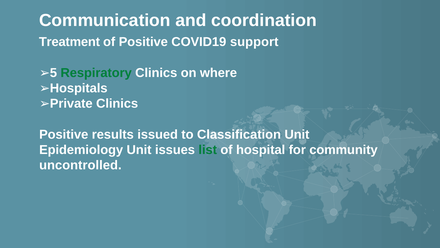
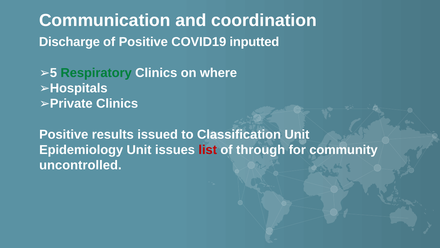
Treatment: Treatment -> Discharge (69, 42)
support: support -> inputted (254, 42)
list colour: green -> red (208, 150)
hospital: hospital -> through (261, 150)
